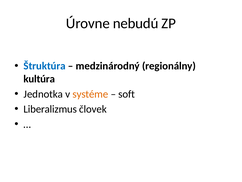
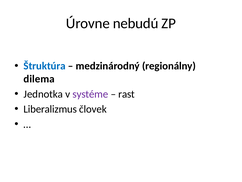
kultúra: kultúra -> dilema (39, 79)
systéme colour: orange -> purple (90, 94)
soft: soft -> rast (127, 94)
